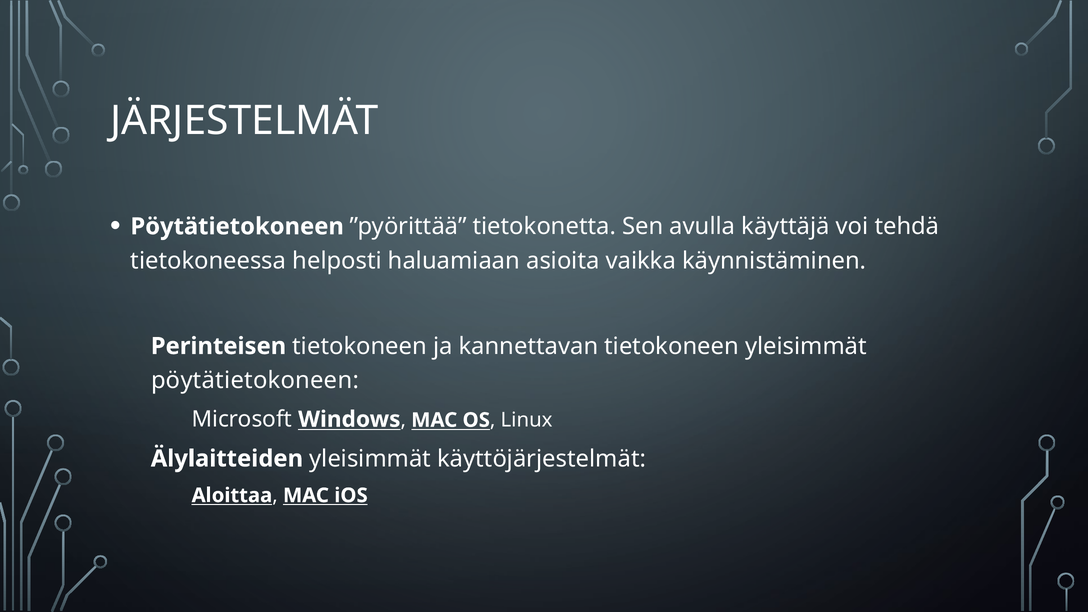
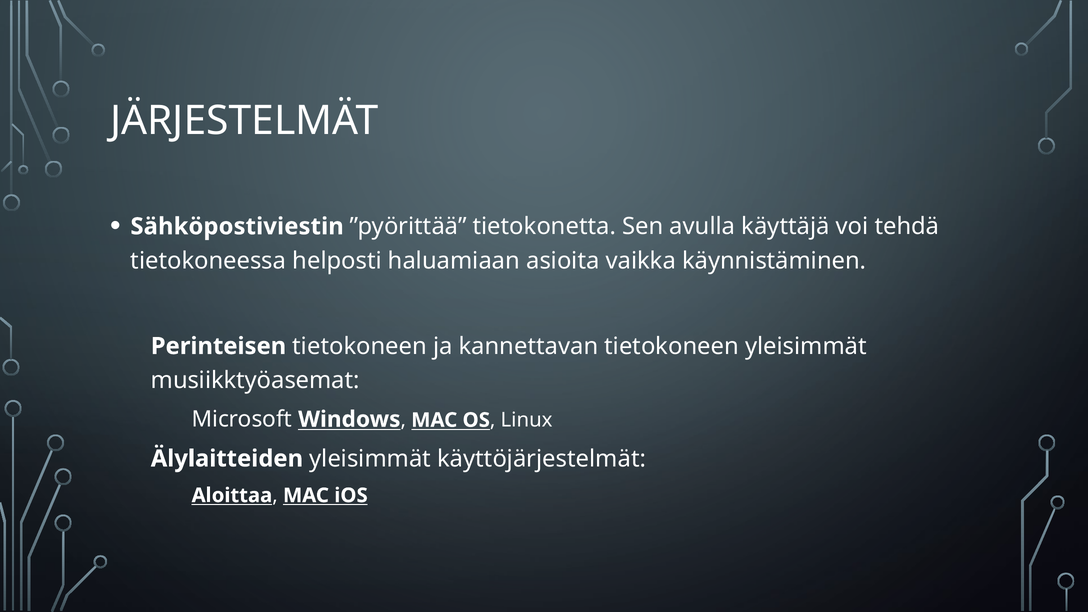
Pöytätietokoneen: Pöytätietokoneen -> Sähköpostiviestin (237, 226)
pöytätietokoneen: pöytätietokoneen -> musiikktyöasemat (255, 380)
